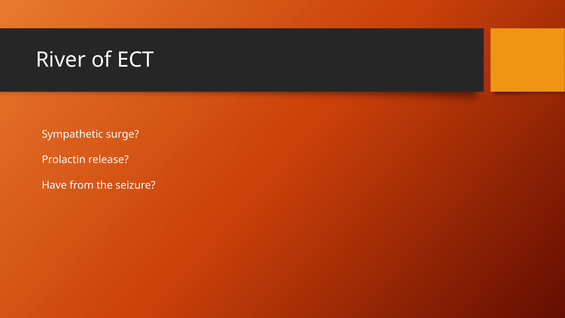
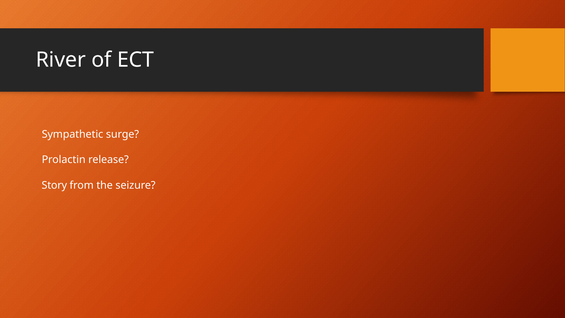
Have: Have -> Story (54, 185)
